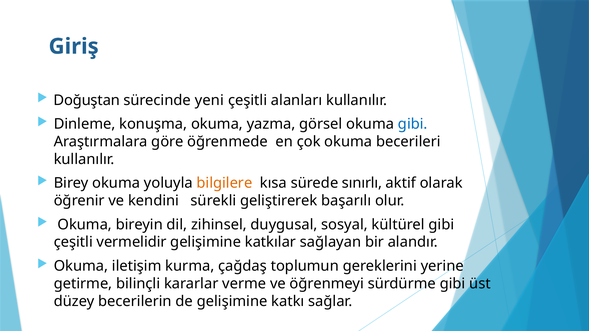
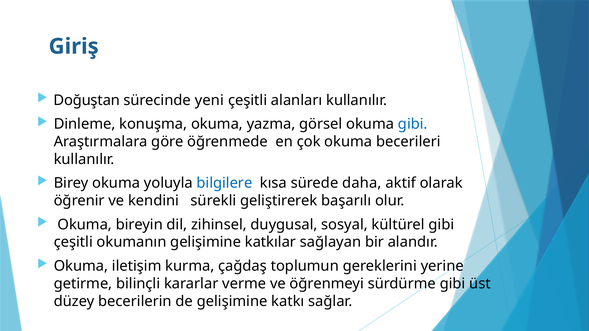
bilgilere colour: orange -> blue (224, 183)
sınırlı: sınırlı -> daha (362, 183)
vermelidir: vermelidir -> okumanın (132, 242)
